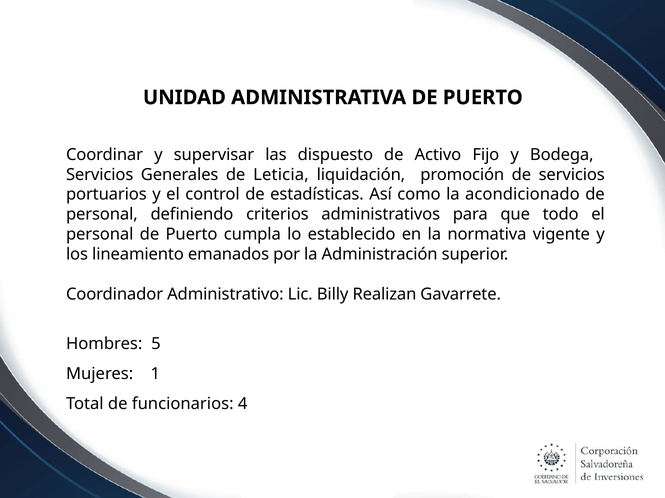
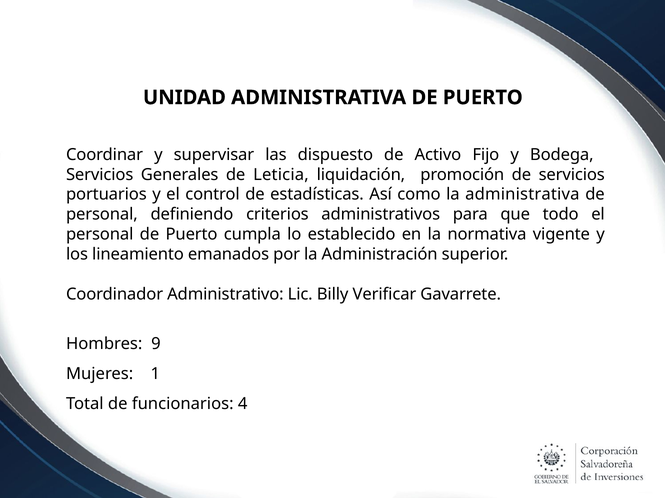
la acondicionado: acondicionado -> administrativa (522, 195)
Realizan: Realizan -> Verificar (384, 295)
5: 5 -> 9 (156, 344)
